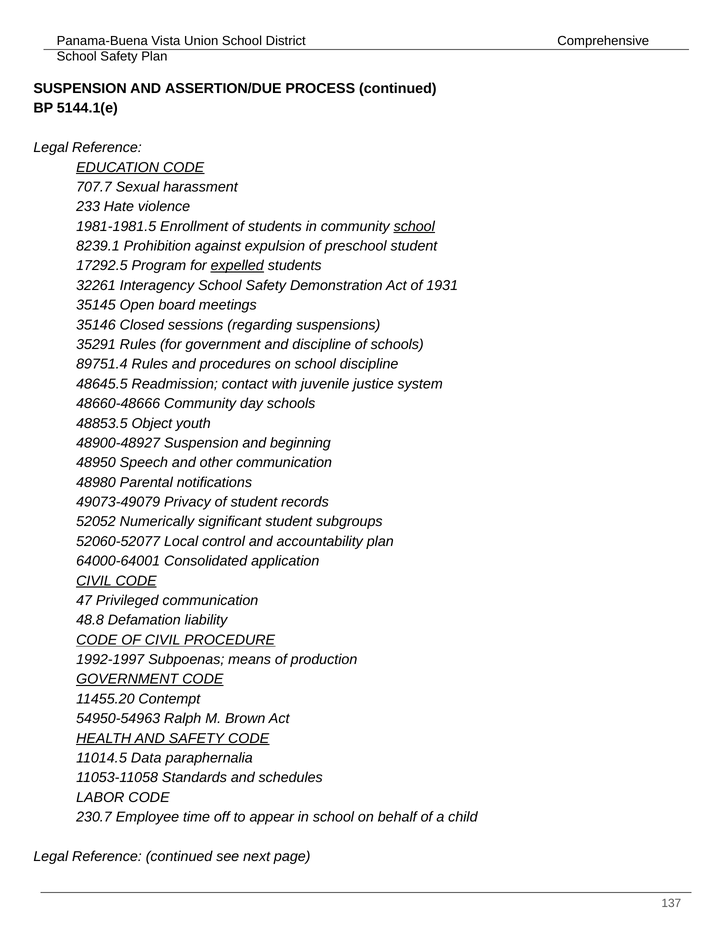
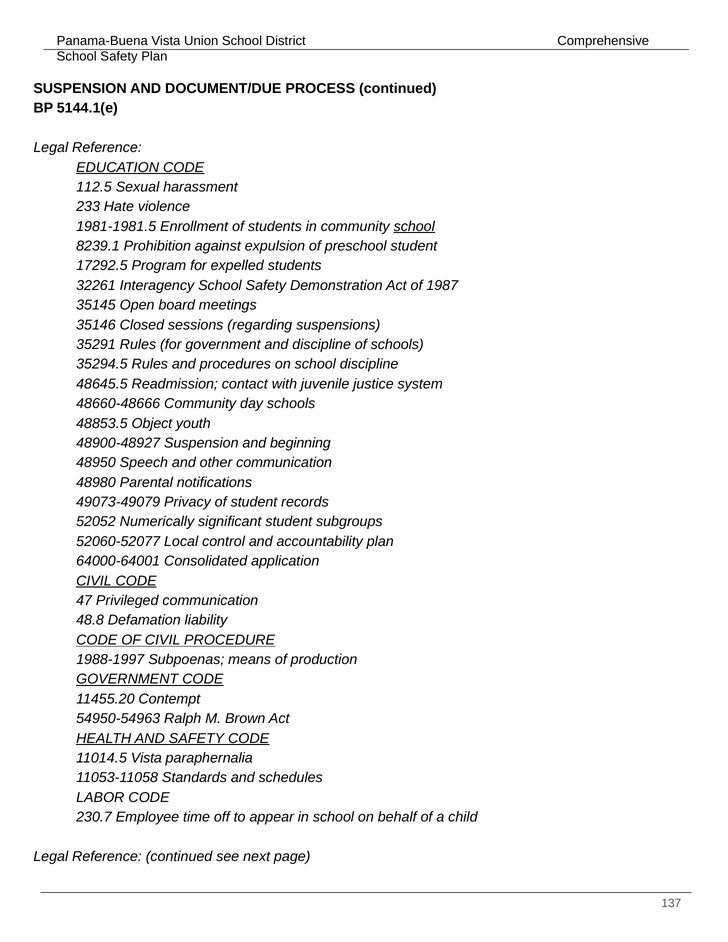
ASSERTION/DUE: ASSERTION/DUE -> DOCUMENT/DUE (223, 89)
707.7: 707.7 -> 112.5 (94, 187)
expelled underline: present -> none (237, 266)
1931: 1931 -> 1987 (442, 286)
89751.4: 89751.4 -> 35294.5 (102, 364)
1992-1997: 1992-1997 -> 1988-1997 (110, 660)
Data: Data -> Vista (146, 758)
